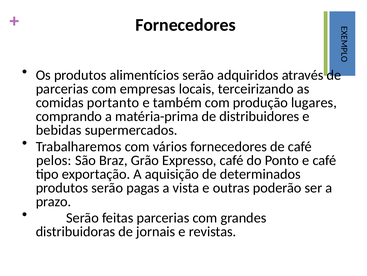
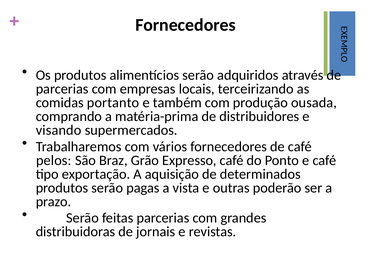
lugares: lugares -> ousada (314, 102)
bebidas: bebidas -> visando (59, 130)
